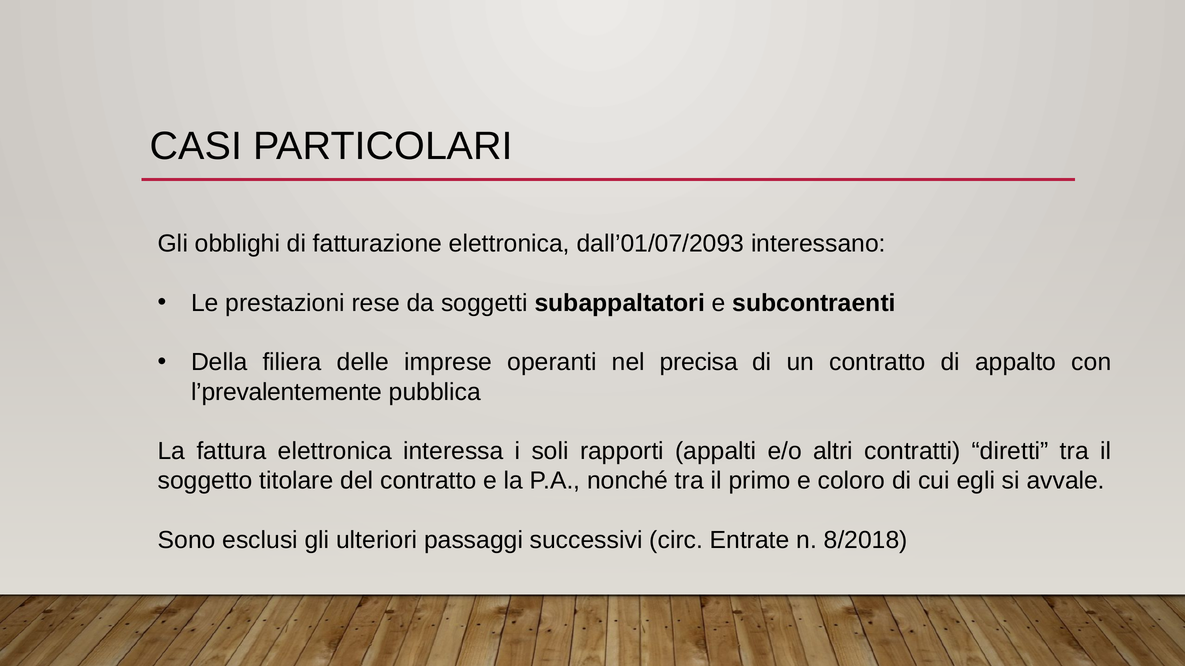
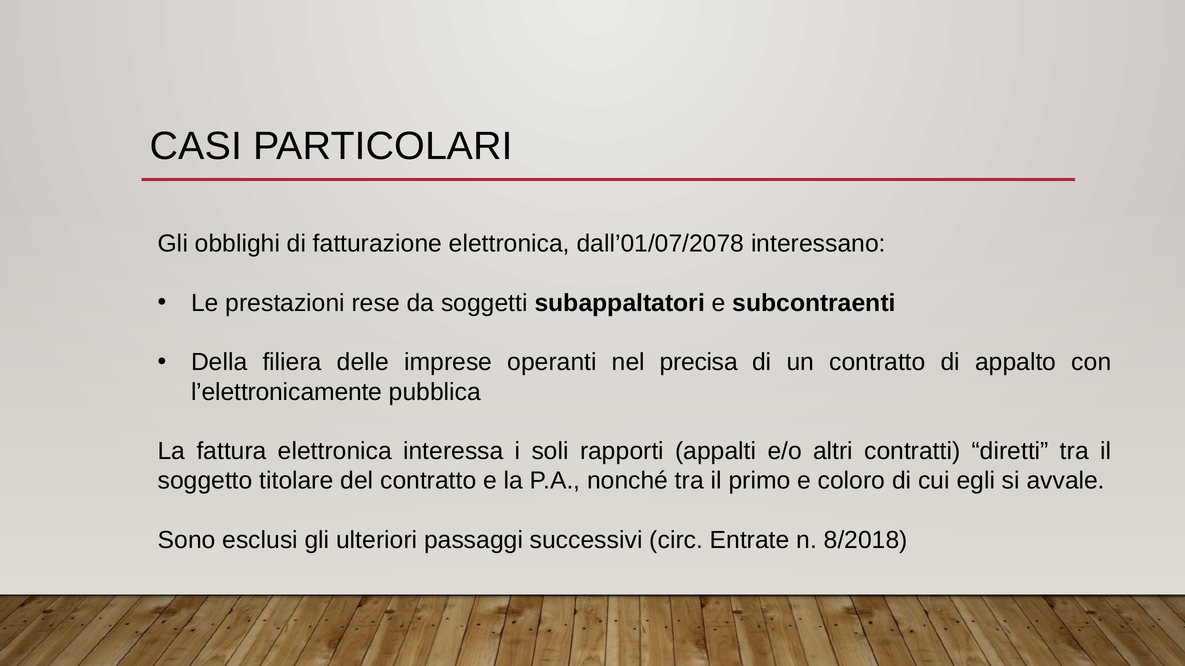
dall’01/07/2093: dall’01/07/2093 -> dall’01/07/2078 (660, 244)
l’prevalentemente: l’prevalentemente -> l’elettronicamente (287, 392)
